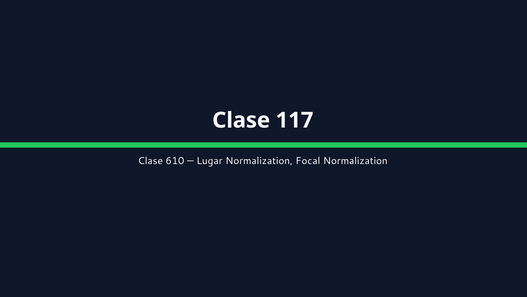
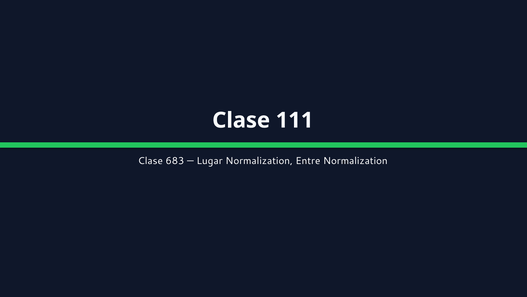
117: 117 -> 111 (295, 120)
610: 610 -> 683 (175, 161)
Focal: Focal -> Entre (308, 161)
